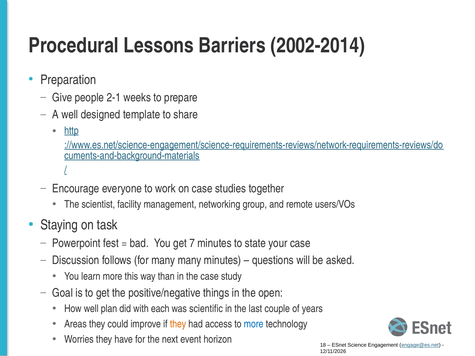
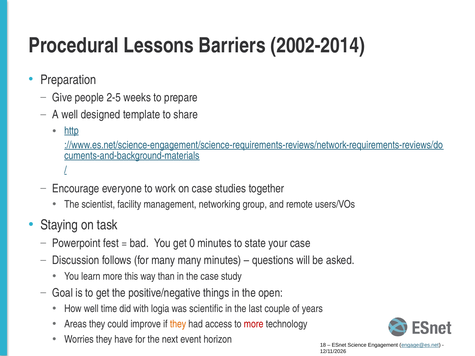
2-1: 2-1 -> 2-5 (114, 98)
7: 7 -> 0 (192, 243)
plan: plan -> time (109, 309)
each: each -> logia (160, 309)
more colour: blue -> red (254, 324)
